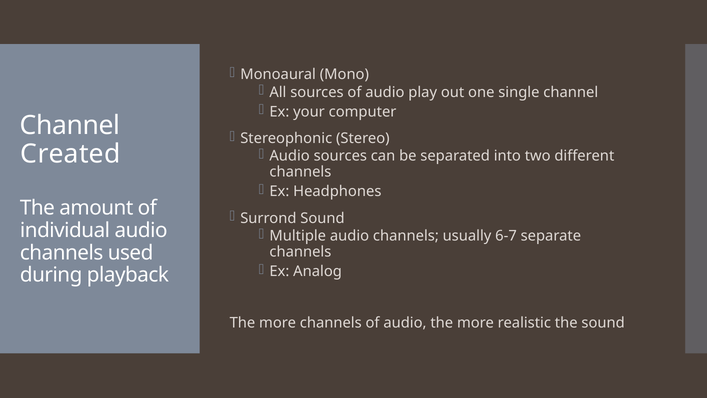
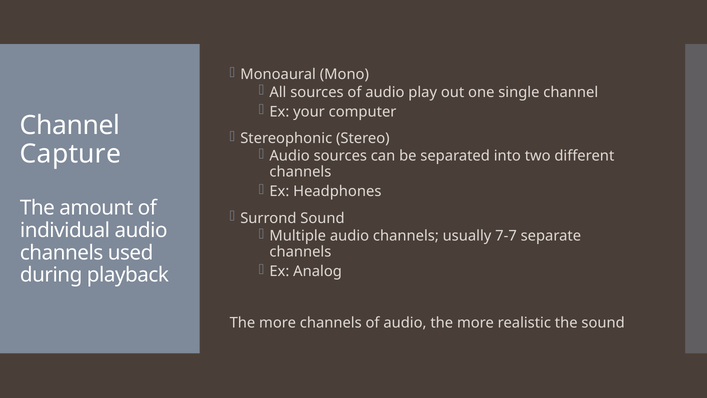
Created: Created -> Capture (70, 154)
6-7: 6-7 -> 7-7 (506, 236)
